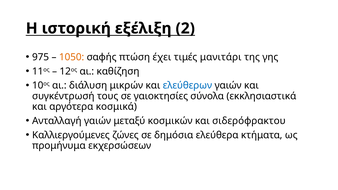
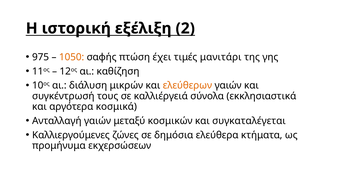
ελεύθερων colour: blue -> orange (187, 85)
γαιοκτησίες: γαιοκτησίες -> καλλιέργειά (161, 96)
σιδερόφρακτου: σιδερόφρακτου -> συγκαταλέγεται (249, 121)
